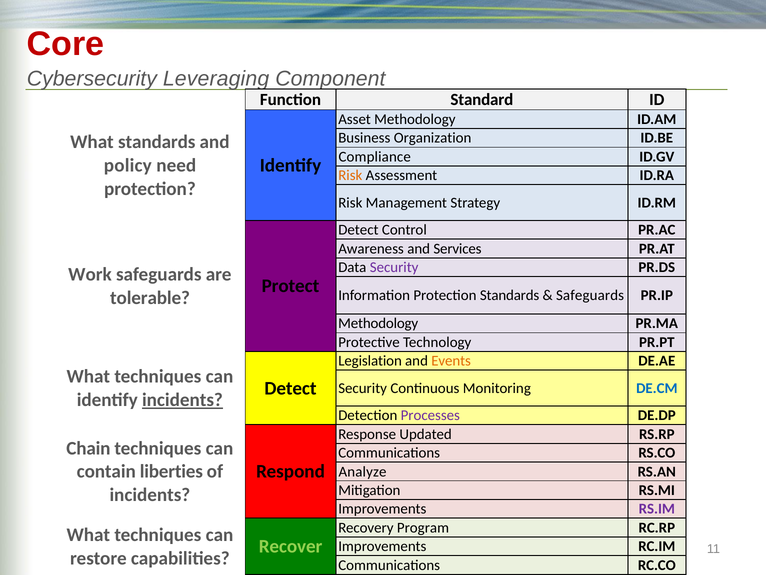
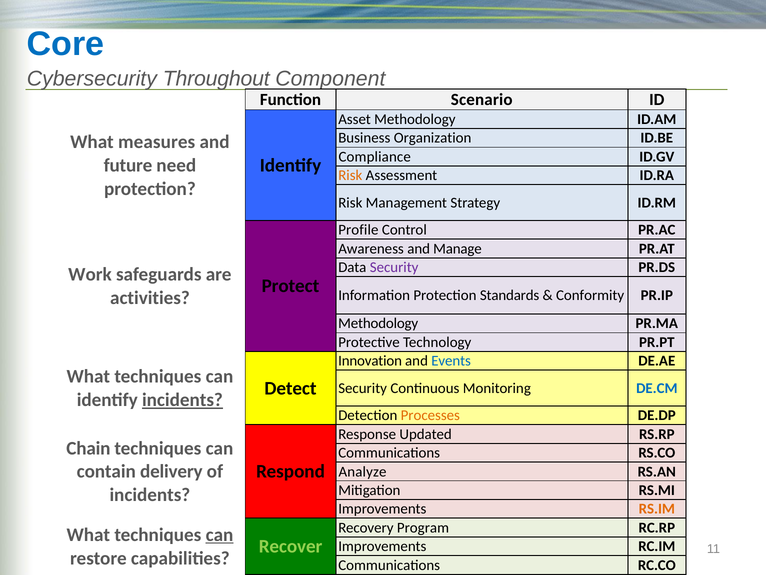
Core colour: red -> blue (66, 44)
Leveraging: Leveraging -> Throughout (216, 78)
Standard: Standard -> Scenario (482, 99)
What standards: standards -> measures (157, 142)
policy: policy -> future (128, 165)
Detect: Detect -> Profile (358, 230)
Services: Services -> Manage (457, 248)
Safeguards: Safeguards -> Conformity (590, 295)
tolerable: tolerable -> activities (150, 298)
Legislation: Legislation -> Innovation (370, 361)
Events colour: orange -> blue (451, 361)
Processes colour: purple -> orange (430, 415)
liberties: liberties -> delivery (171, 471)
RS.IM colour: purple -> orange (657, 509)
can underline: none -> present (219, 534)
